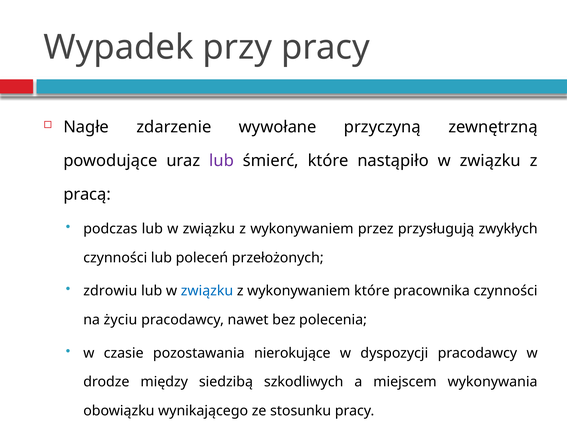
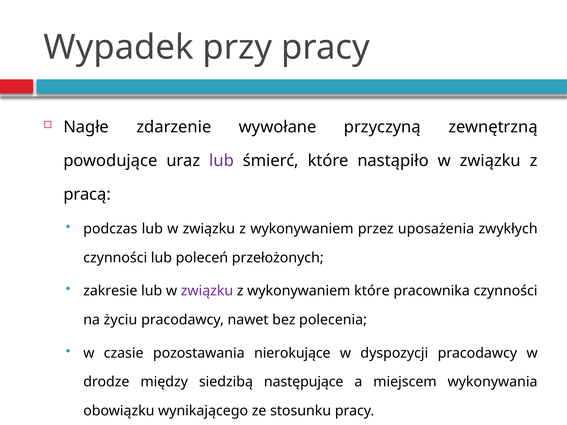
przysługują: przysługują -> uposażenia (436, 229)
zdrowiu: zdrowiu -> zakresie (110, 291)
związku colour: blue -> purple (207, 291)
szkodliwych: szkodliwych -> następujące (304, 382)
